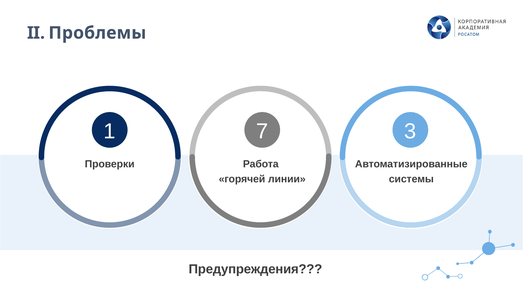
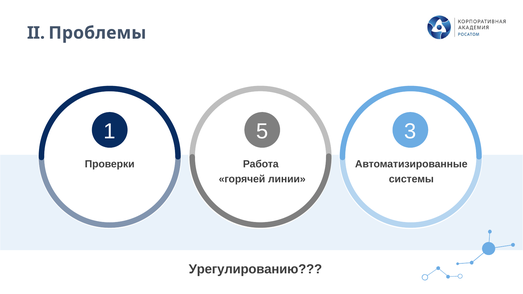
7: 7 -> 5 (262, 131)
Предупреждения: Предупреждения -> Урегулированию (255, 269)
